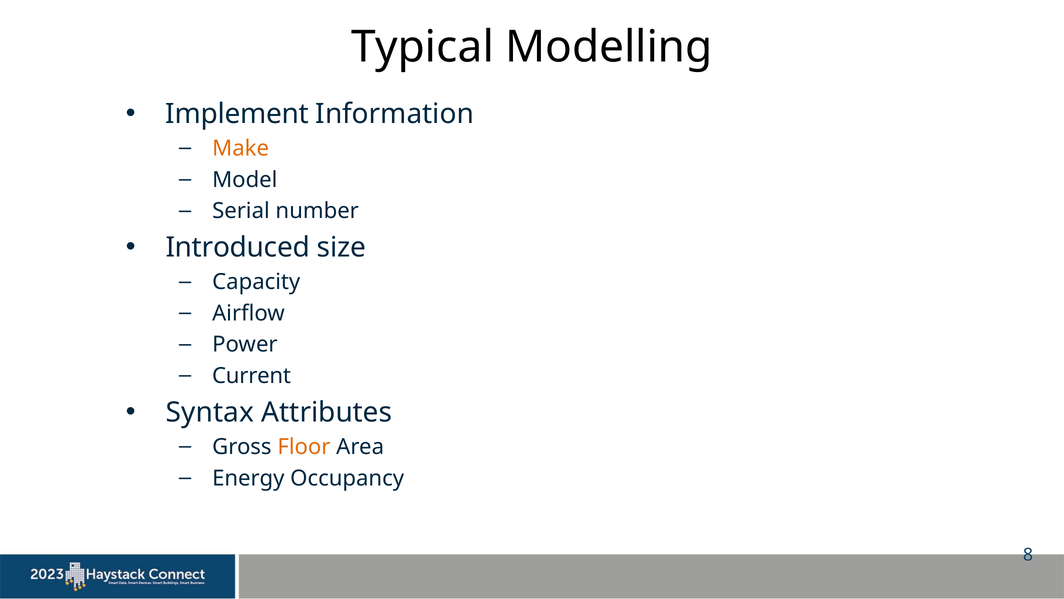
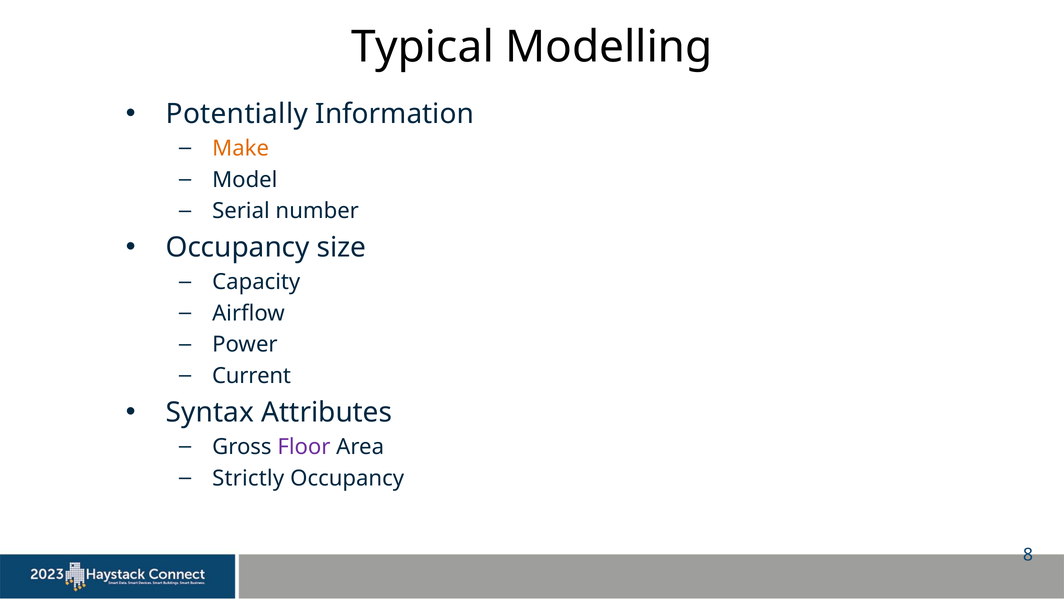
Implement: Implement -> Potentially (237, 114)
Introduced: Introduced -> Occupancy (238, 248)
Floor colour: orange -> purple (304, 447)
Energy: Energy -> Strictly (248, 478)
